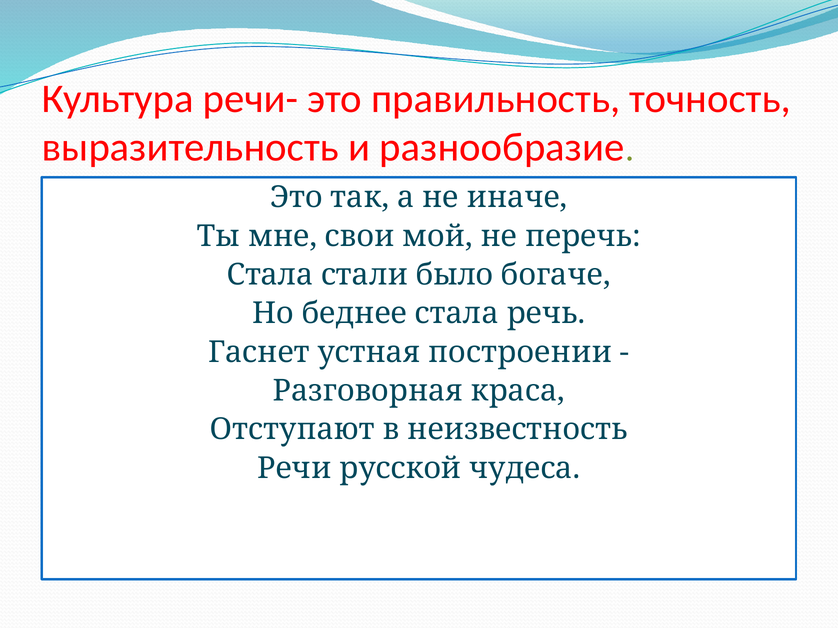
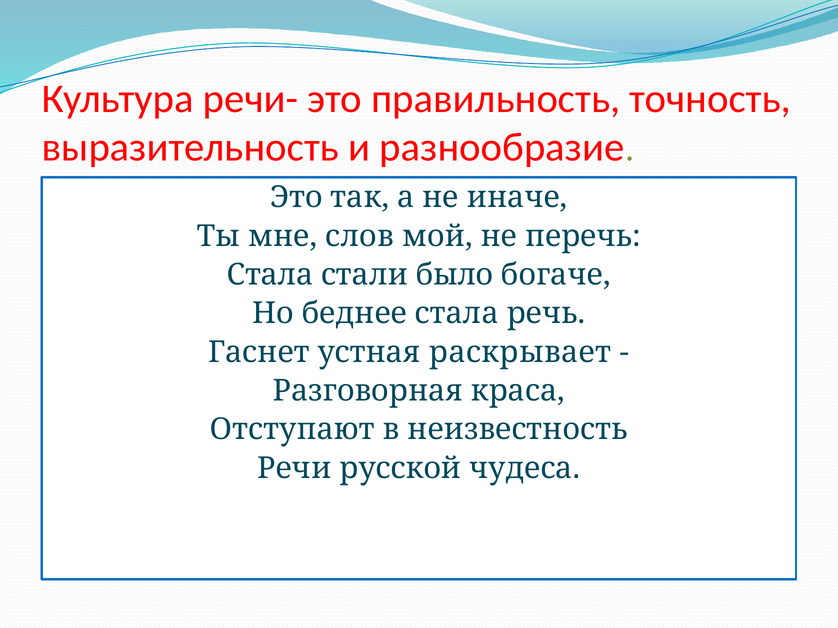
свои: свои -> слов (360, 236)
построении: построении -> раскрывает (520, 352)
